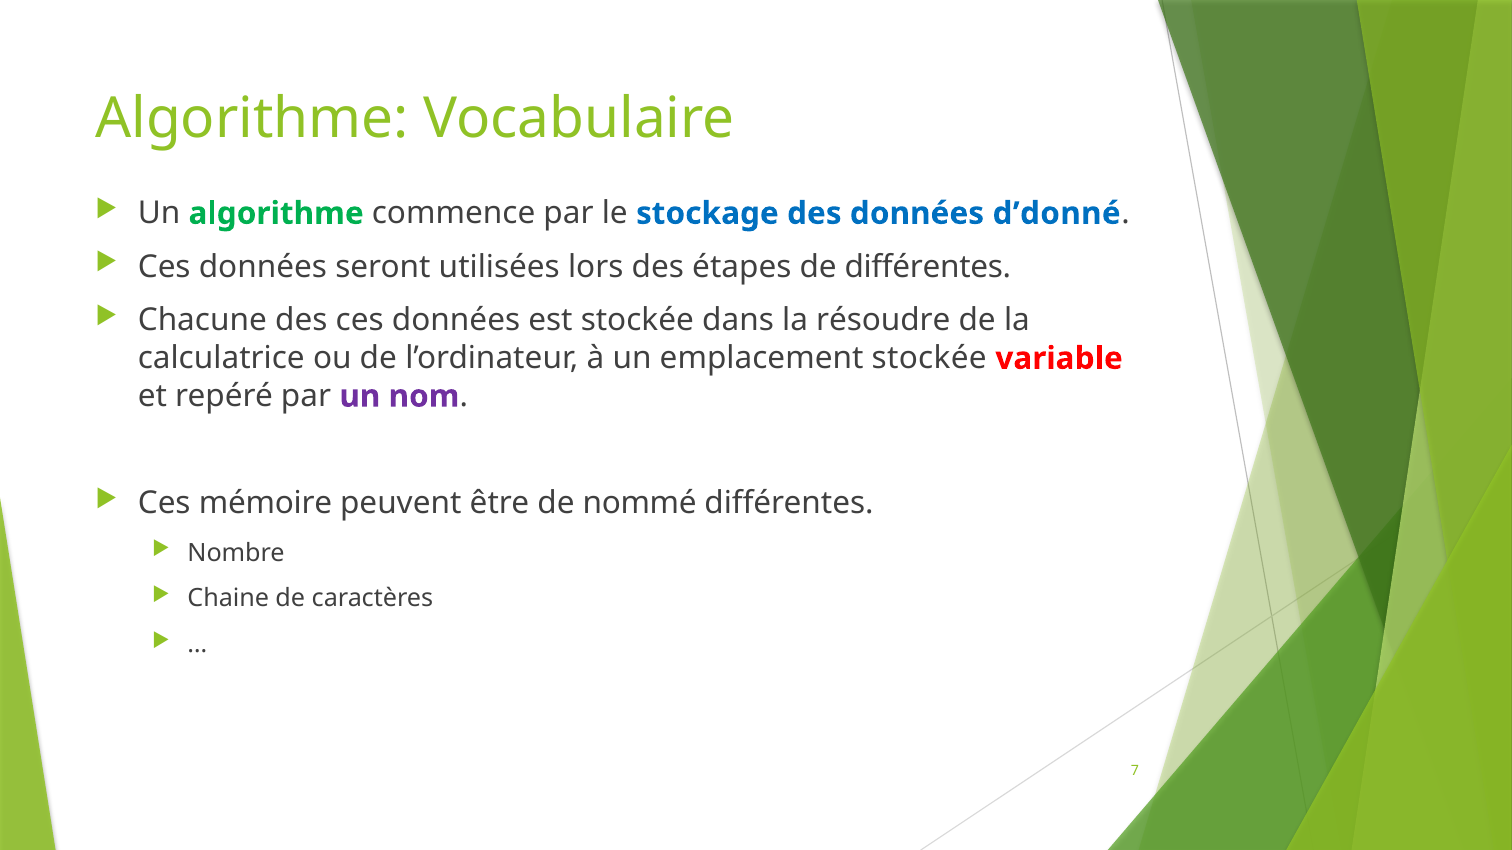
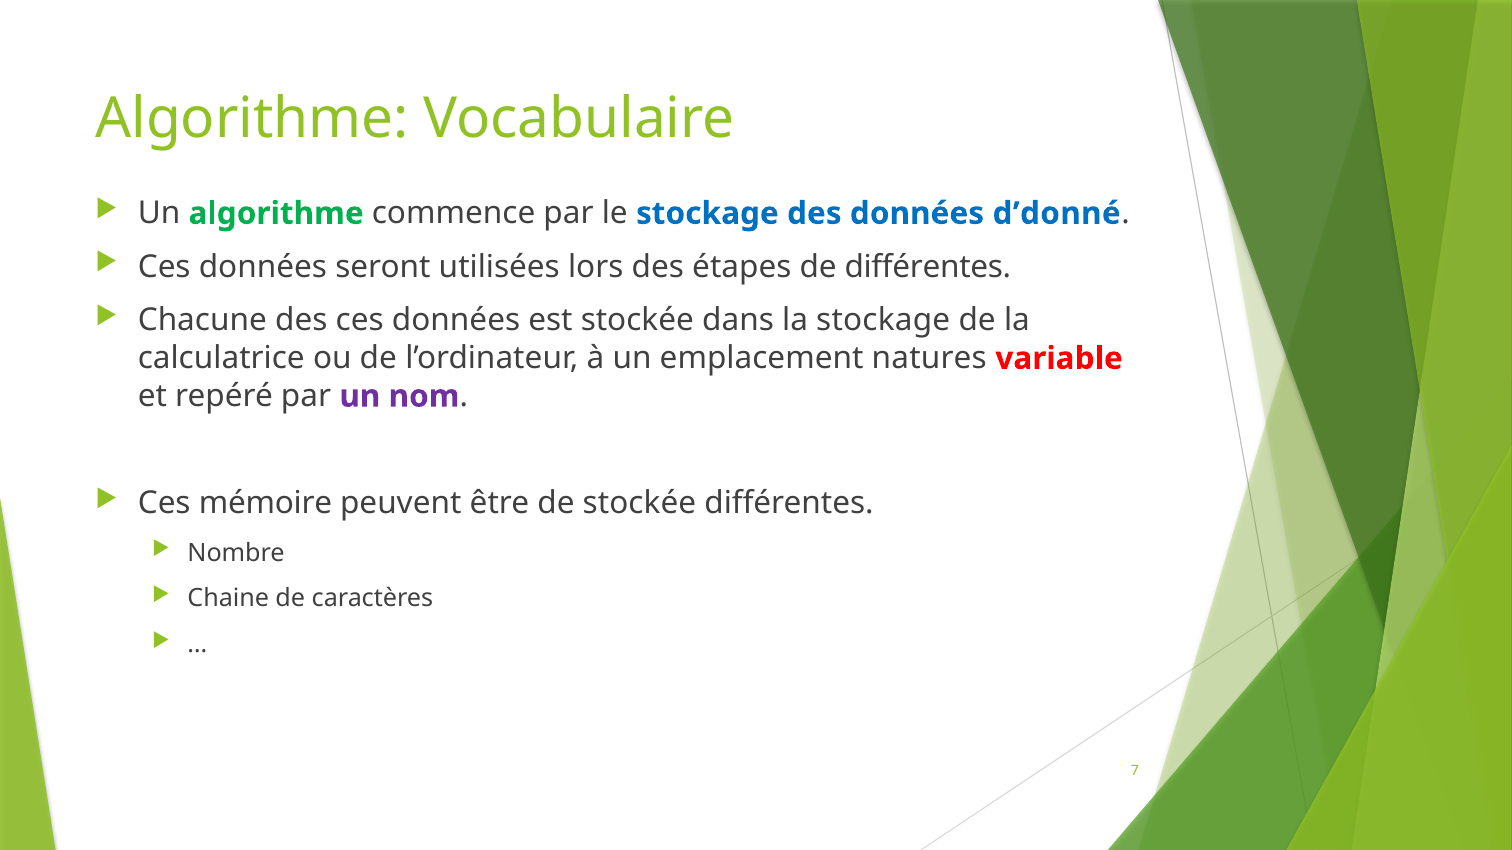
la résoudre: résoudre -> stockage (883, 321)
emplacement stockée: stockée -> natures (929, 359)
de nommé: nommé -> stockée (639, 504)
